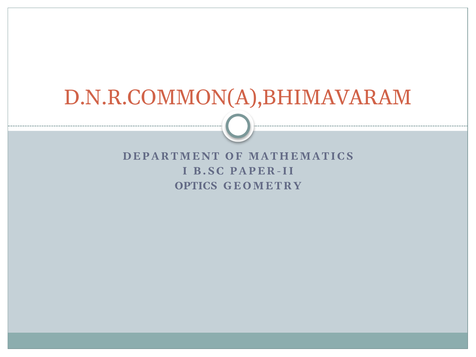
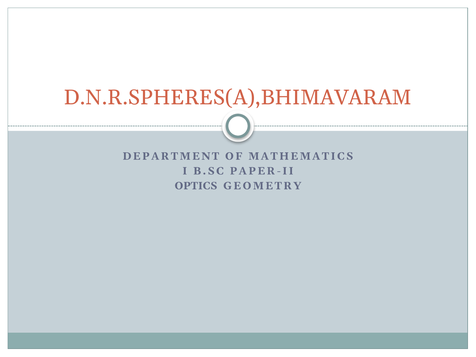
D.N.R.COMMON(A),BHIMAVARAM: D.N.R.COMMON(A),BHIMAVARAM -> D.N.R.SPHERES(A),BHIMAVARAM (238, 97)
